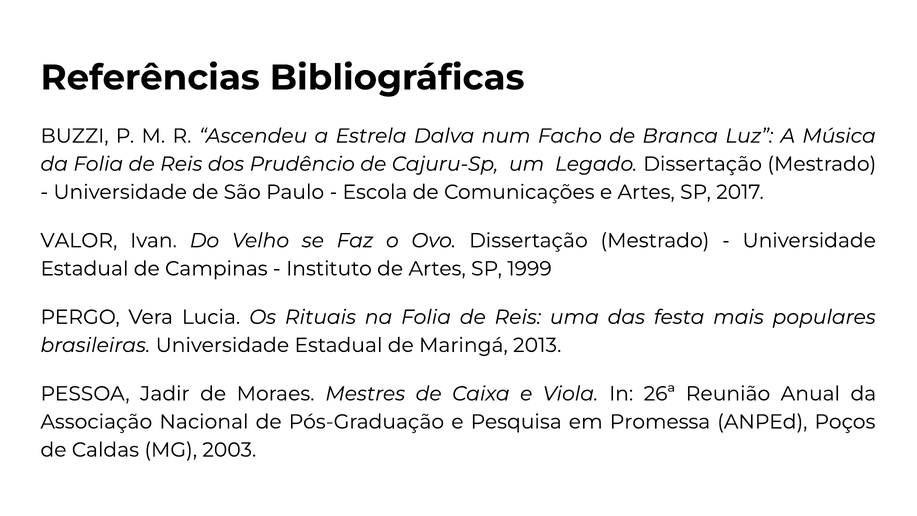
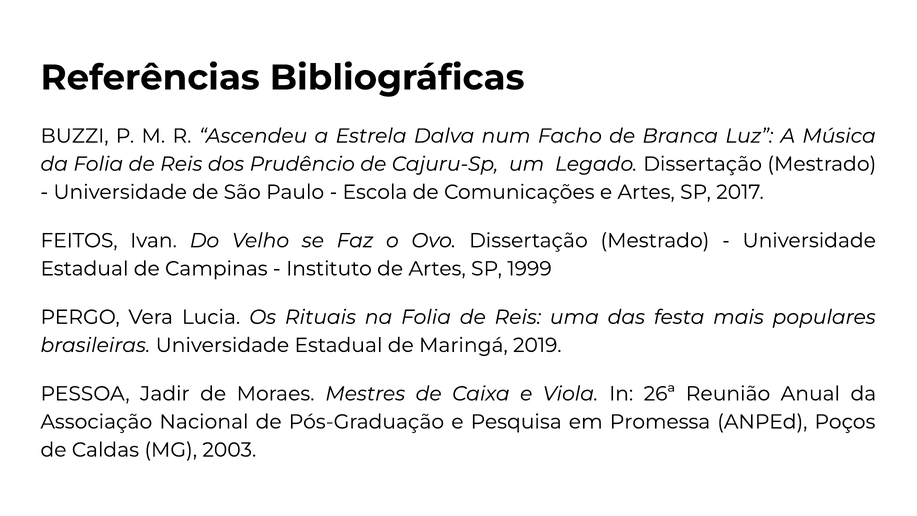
VALOR: VALOR -> FEITOS (79, 241)
2013: 2013 -> 2019 (537, 345)
